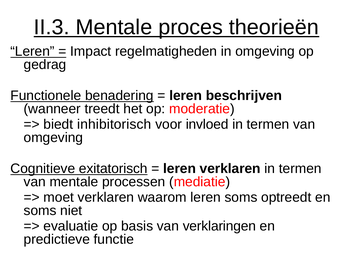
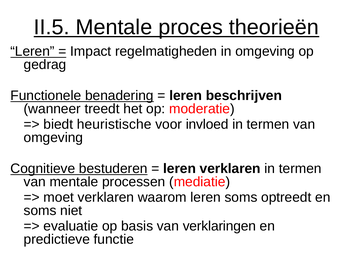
II.3: II.3 -> II.5 (52, 27)
inhibitorisch: inhibitorisch -> heuristische (114, 124)
exitatorisch: exitatorisch -> bestuderen (113, 168)
